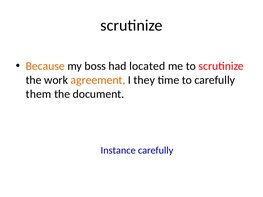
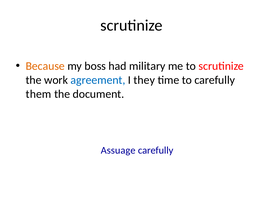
located: located -> military (147, 66)
agreement colour: orange -> blue (98, 80)
Instance: Instance -> Assuage (118, 151)
